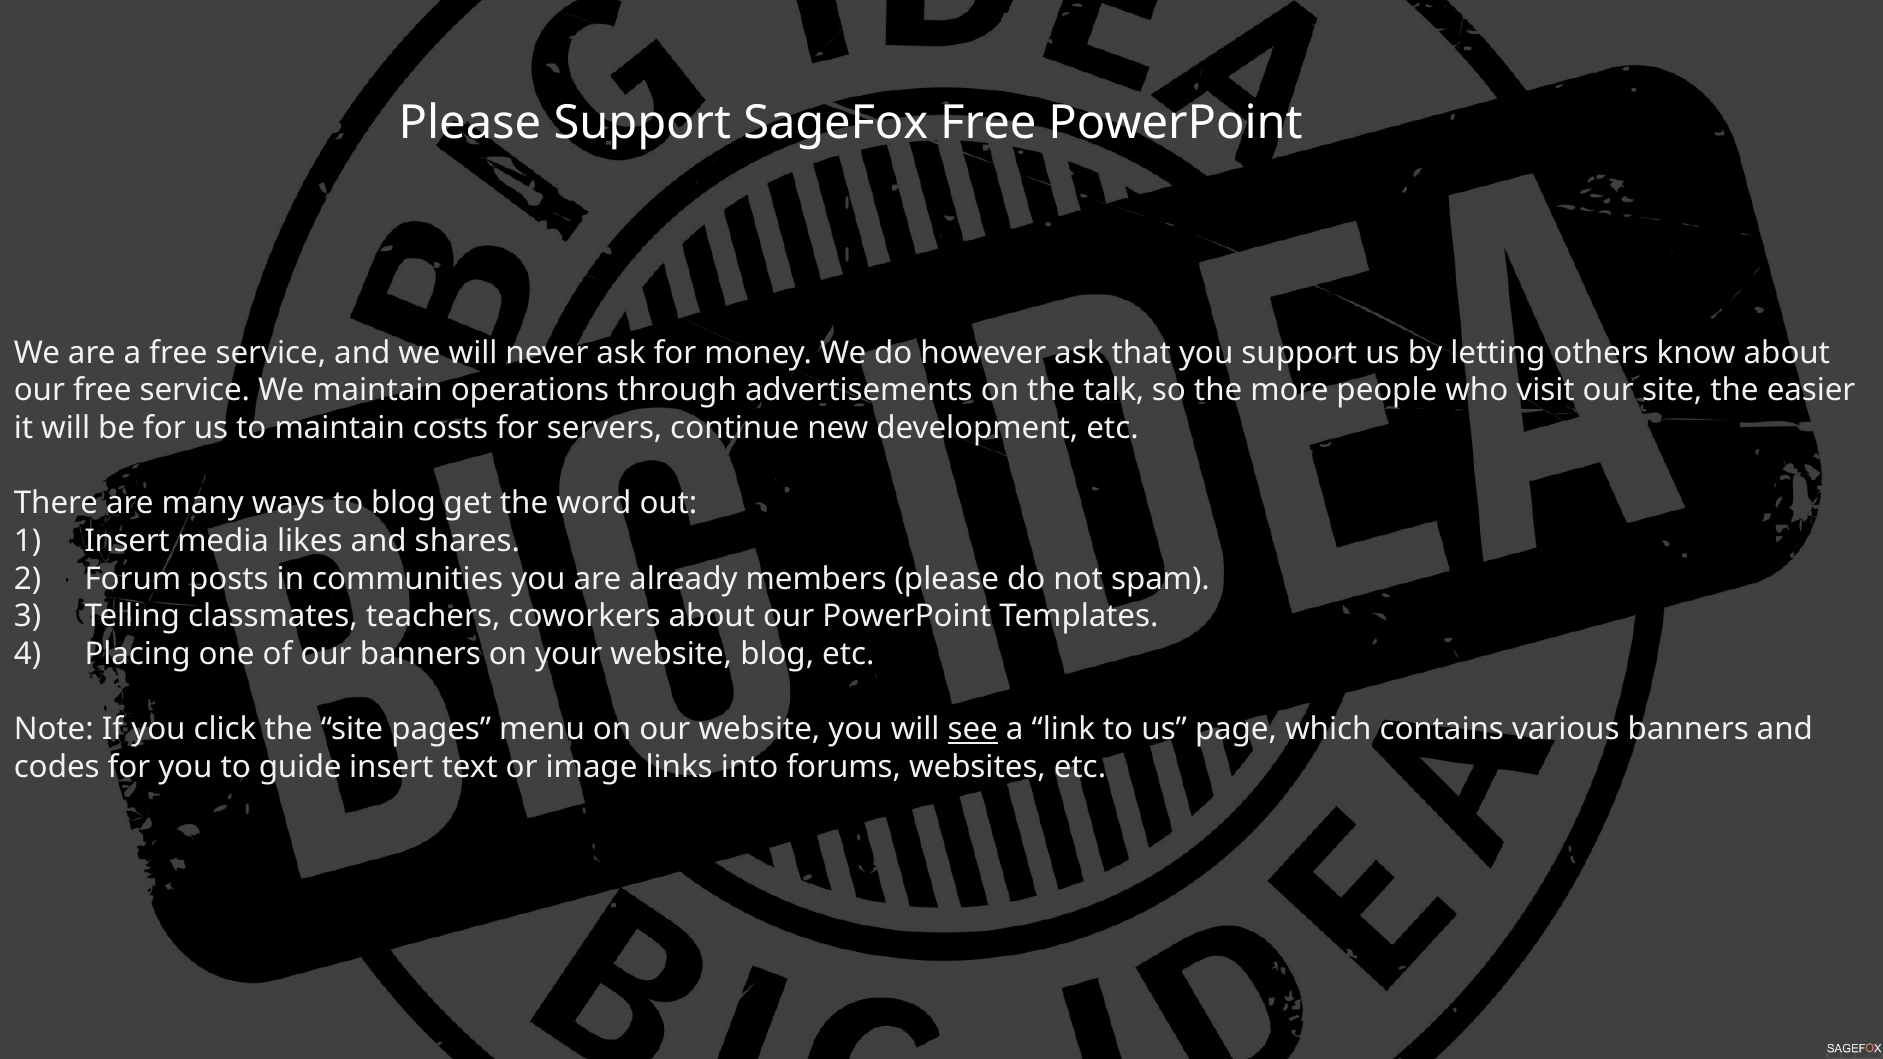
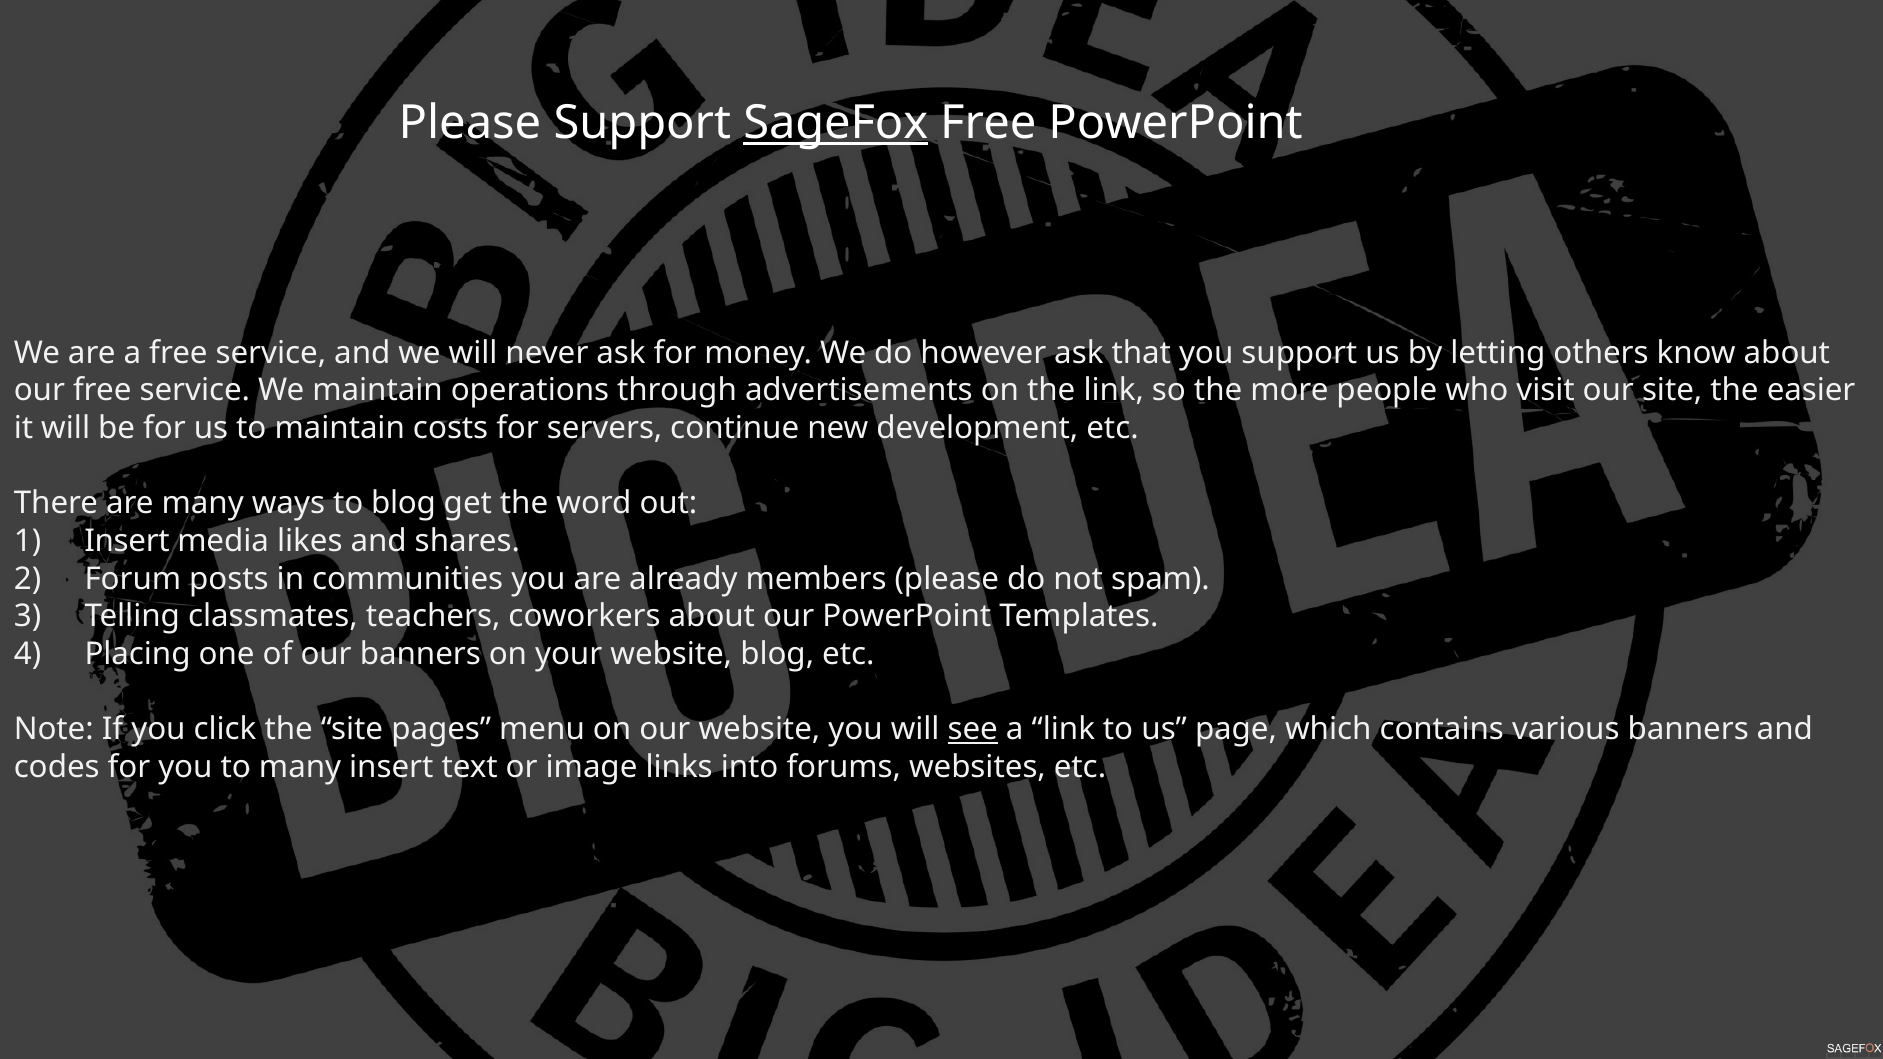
SageFox underline: none -> present (836, 123)
the talk: talk -> link (1114, 391)
to guide: guide -> many (300, 767)
